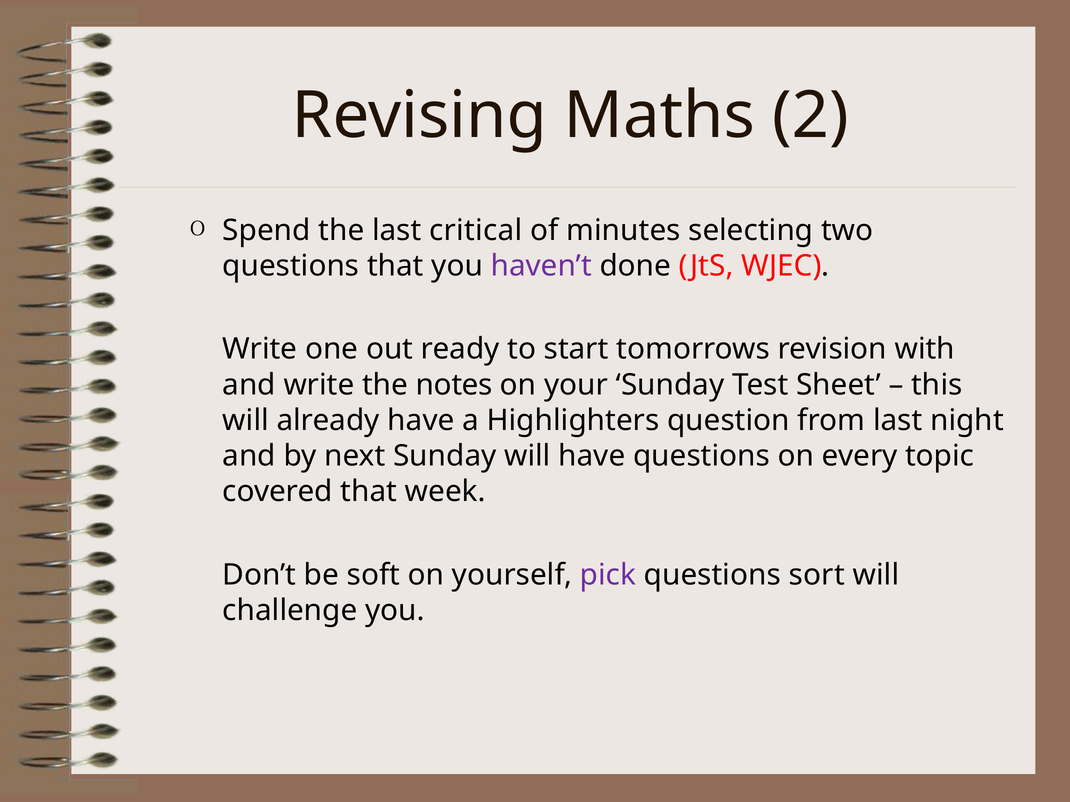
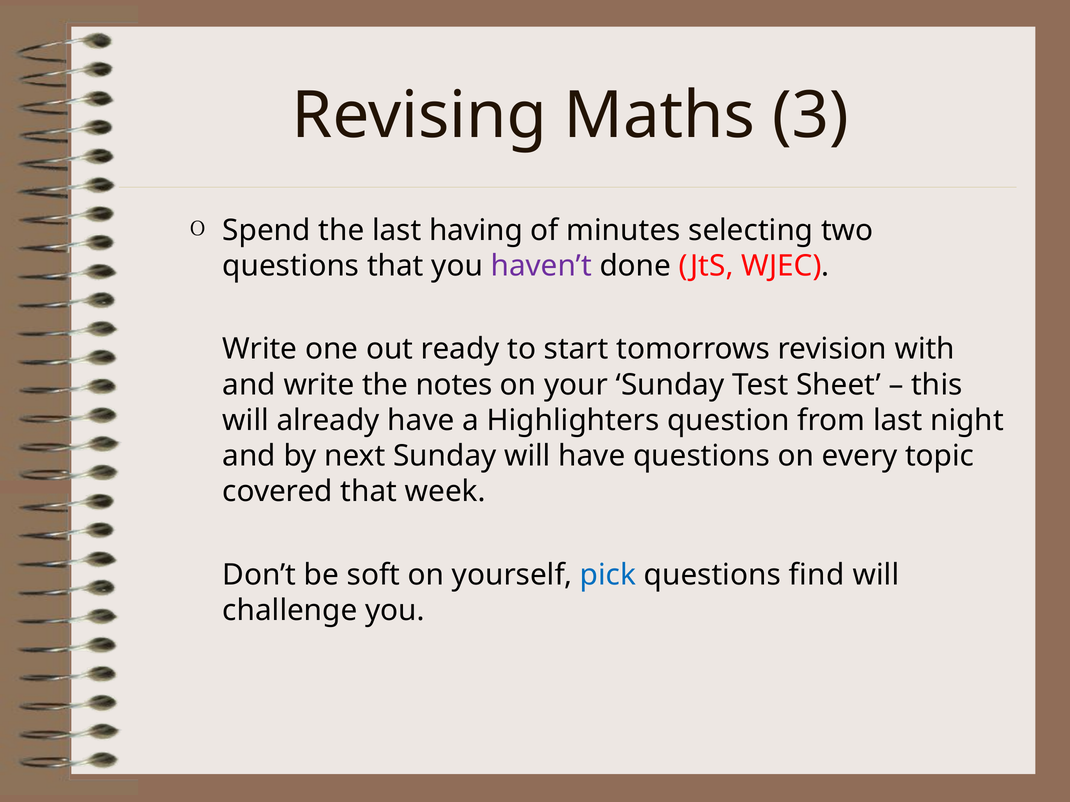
2: 2 -> 3 (810, 116)
critical: critical -> having (476, 230)
pick colour: purple -> blue (608, 575)
sort: sort -> find (817, 575)
